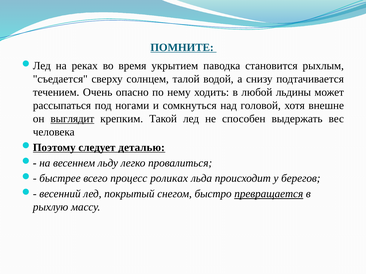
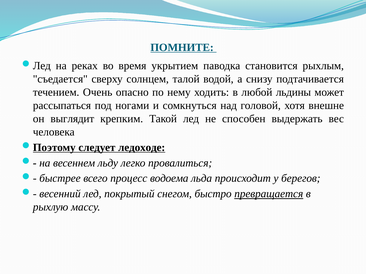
выглядит underline: present -> none (72, 119)
деталью: деталью -> ледоходе (142, 148)
роликах: роликах -> водоема (169, 179)
